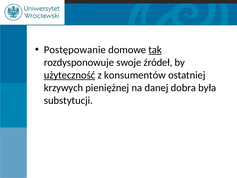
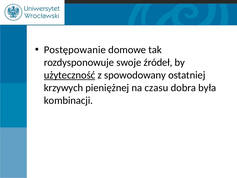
tak underline: present -> none (155, 50)
konsumentów: konsumentów -> spowodowany (135, 75)
danej: danej -> czasu (156, 88)
substytucji: substytucji -> kombinacji (68, 100)
